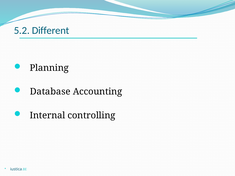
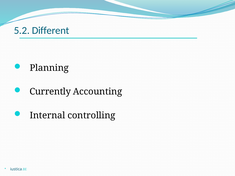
Database: Database -> Currently (50, 92)
